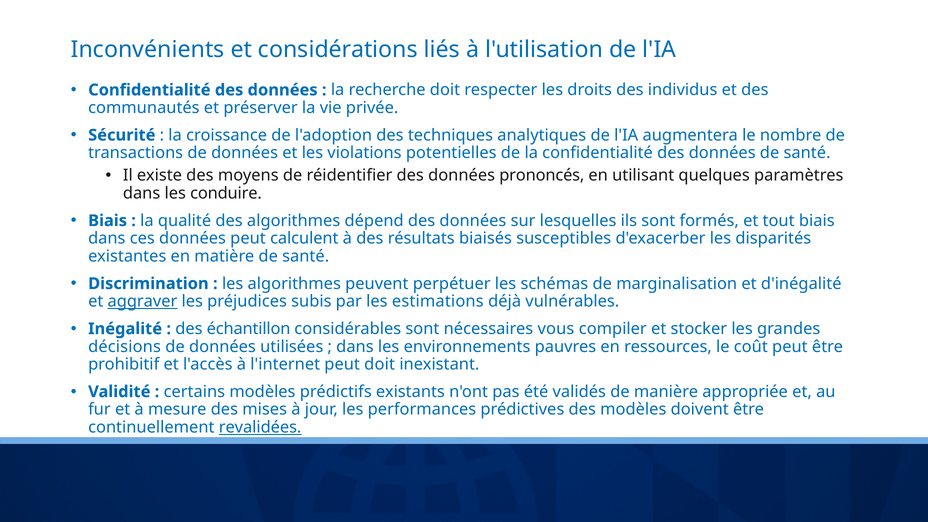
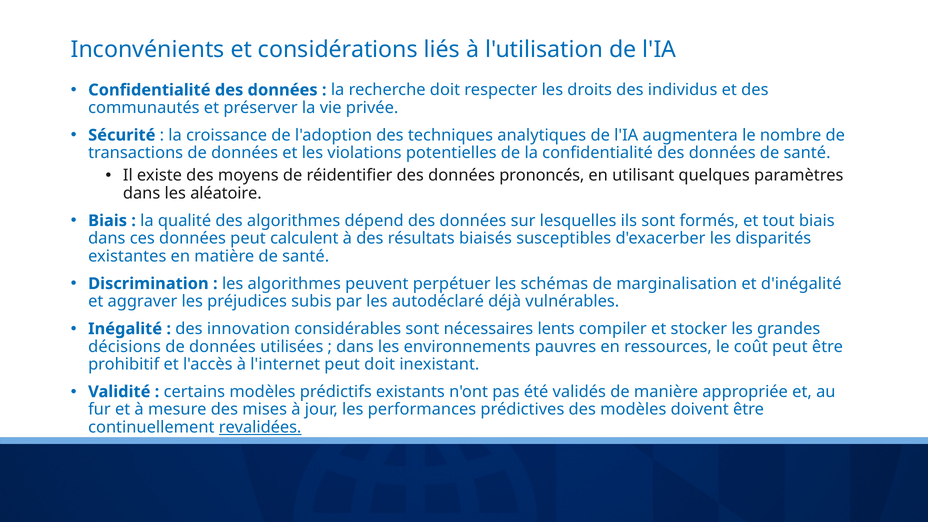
conduire: conduire -> aléatoire (226, 193)
aggraver underline: present -> none (142, 301)
estimations: estimations -> autodéclaré (438, 301)
échantillon: échantillon -> innovation (248, 329)
vous: vous -> lents (556, 329)
